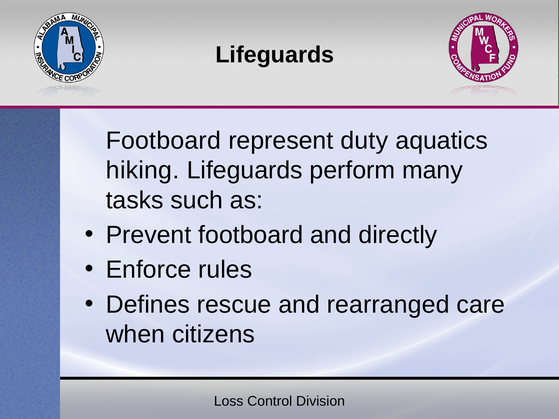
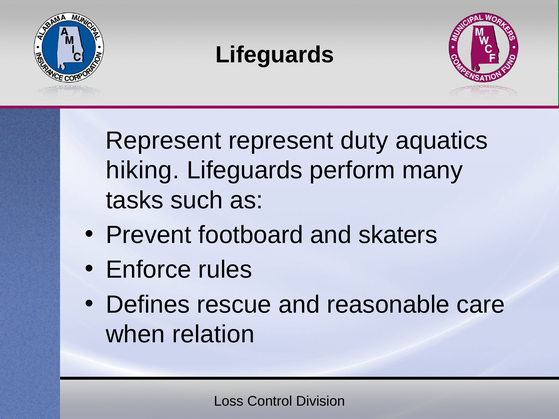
Footboard: Footboard -> Represent (163, 141)
directly: directly -> skaters (398, 235)
rearranged: rearranged -> reasonable (388, 305)
citizens: citizens -> relation (213, 335)
